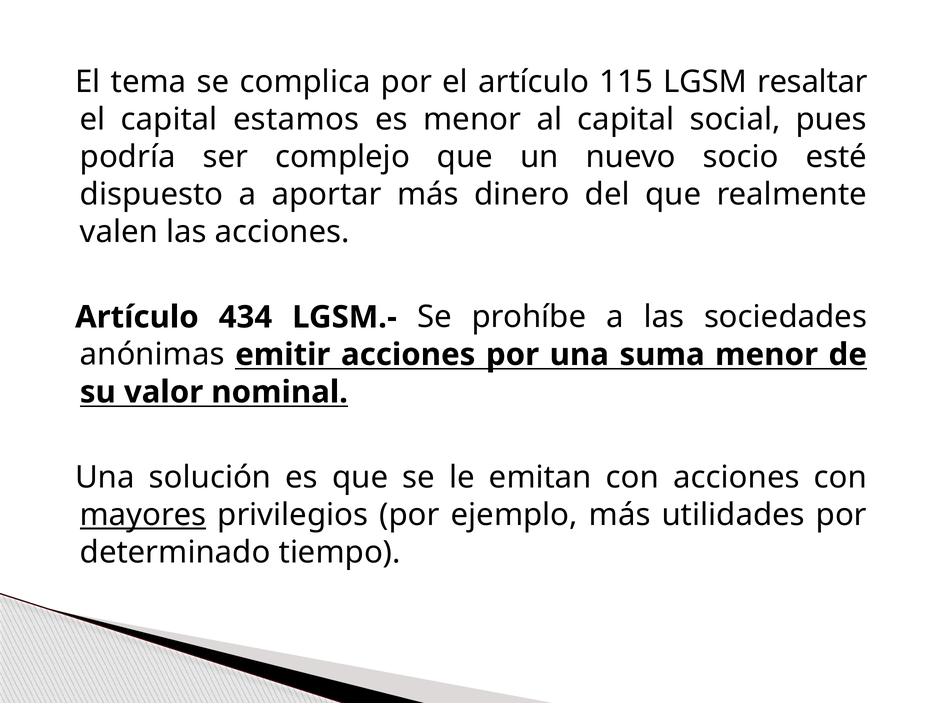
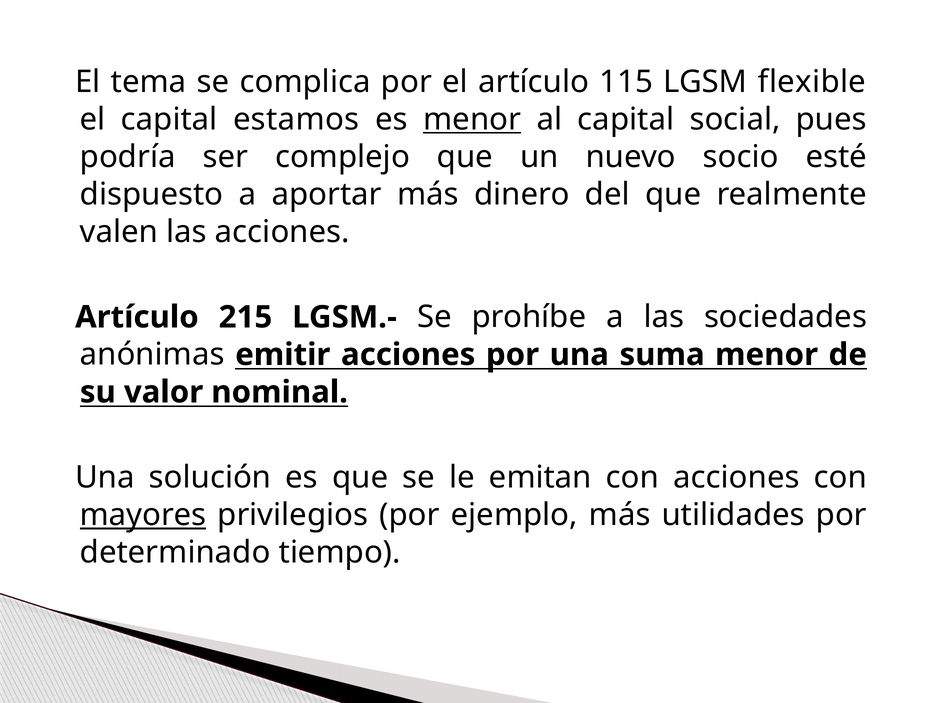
resaltar: resaltar -> flexible (812, 82)
menor underline: none -> present (472, 119)
434: 434 -> 215 (245, 317)
